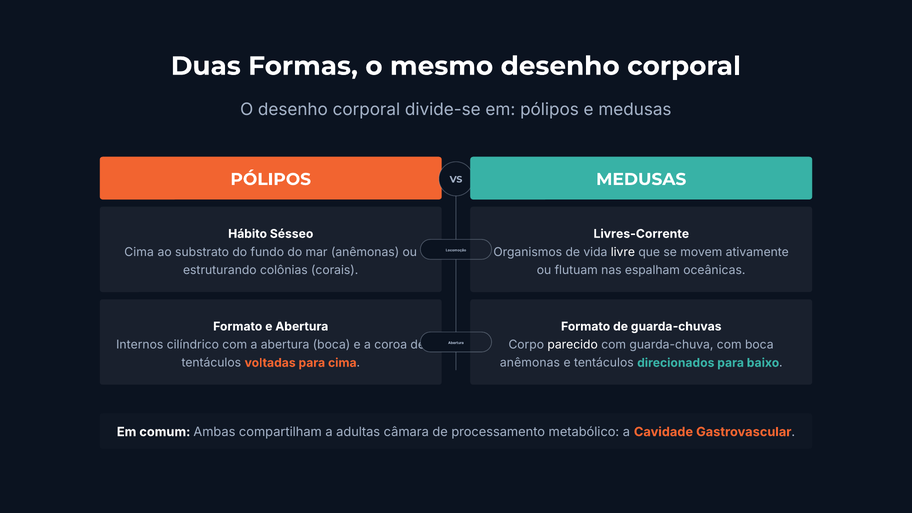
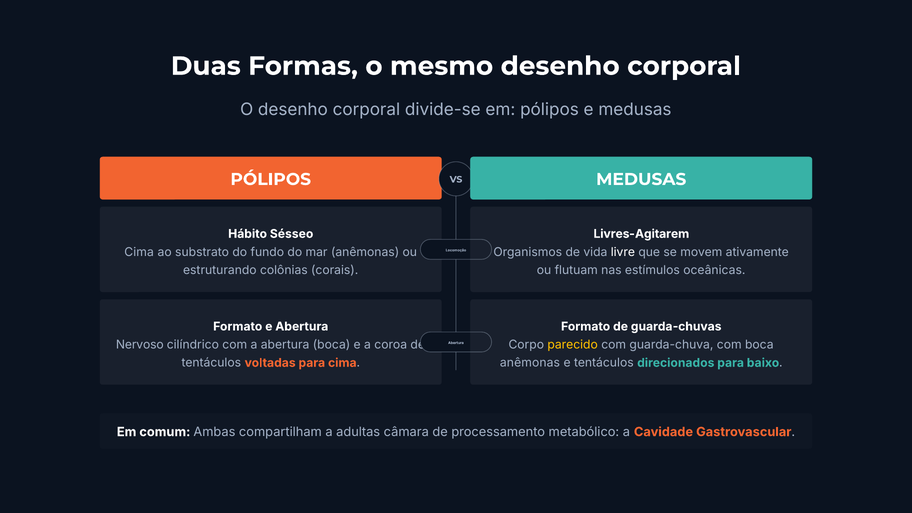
Livres-Corrente: Livres-Corrente -> Livres-Agitarem (641, 234)
espalham: espalham -> estímulos (652, 270)
Internos: Internos -> Nervoso (140, 345)
parecido colour: white -> yellow (573, 345)
